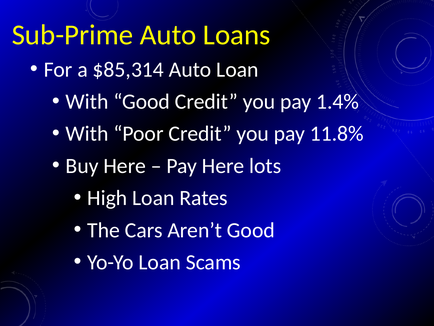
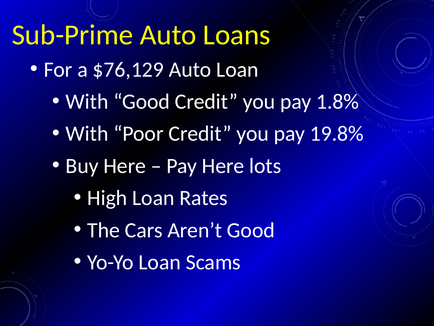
$85,314: $85,314 -> $76,129 (128, 69)
1.4%: 1.4% -> 1.8% (338, 102)
11.8%: 11.8% -> 19.8% (337, 134)
